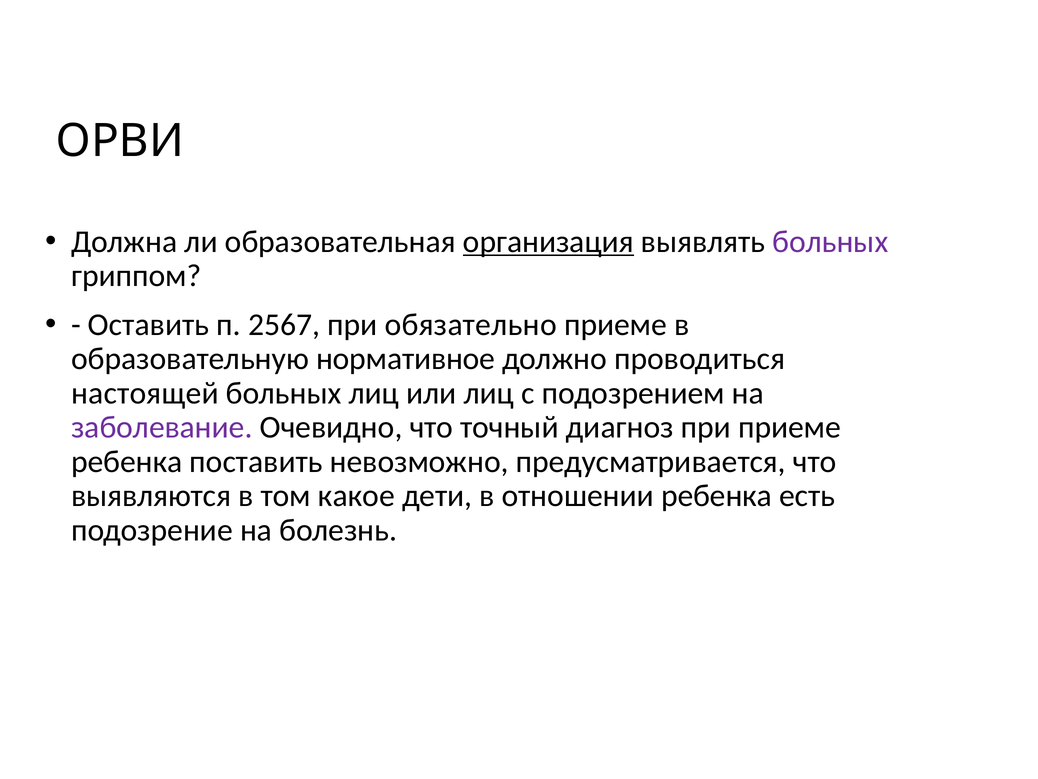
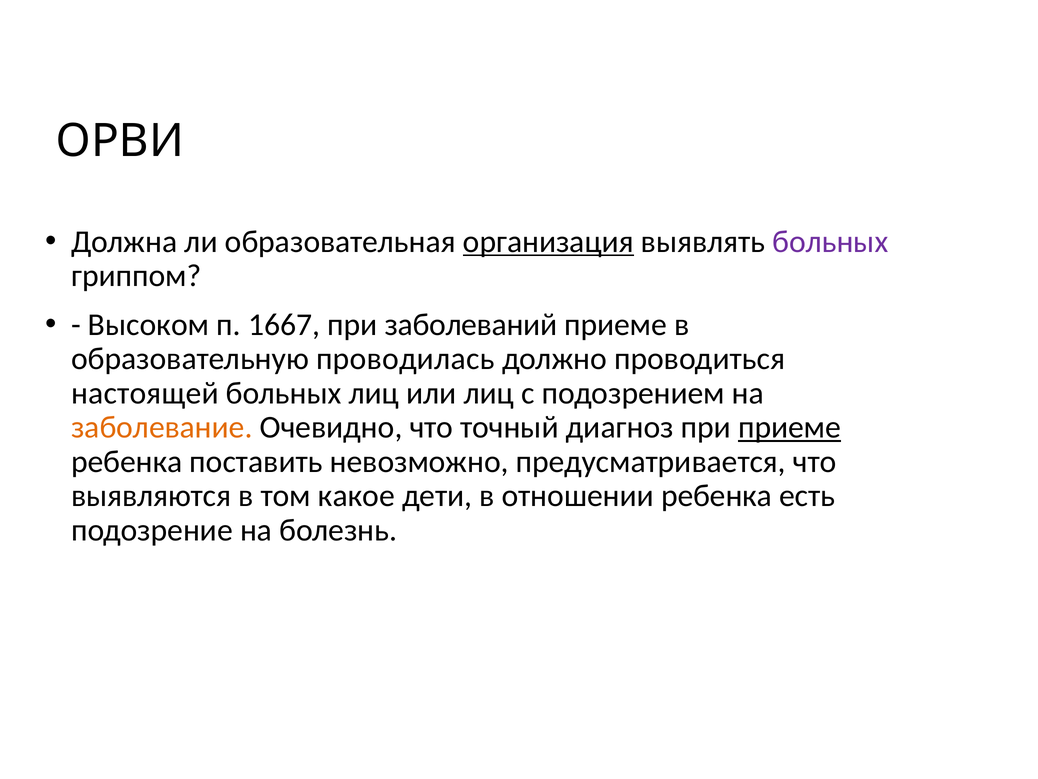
Оставить: Оставить -> Высоком (149, 324)
2567: 2567 -> 1667 (284, 324)
обязательно: обязательно -> заболеваний (471, 324)
нормативное: нормативное -> проводилась (405, 359)
заболевание colour: purple -> orange (162, 427)
приеме underline: none -> present (790, 427)
